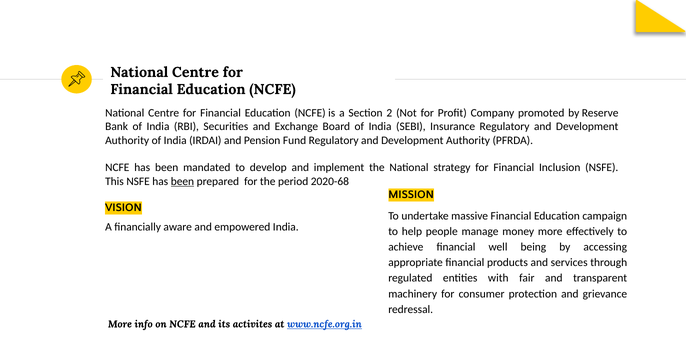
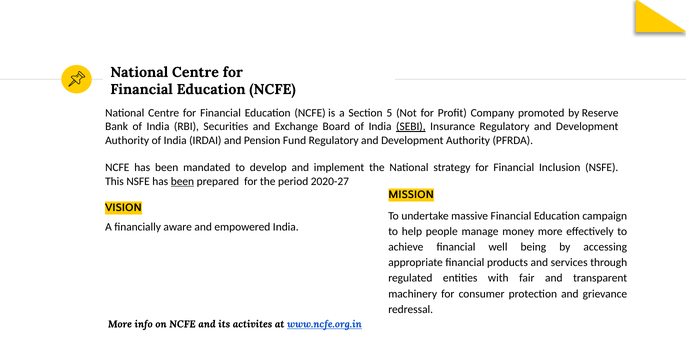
2: 2 -> 5 (389, 113)
SEBI underline: none -> present (411, 127)
2020-68: 2020-68 -> 2020-27 (330, 182)
